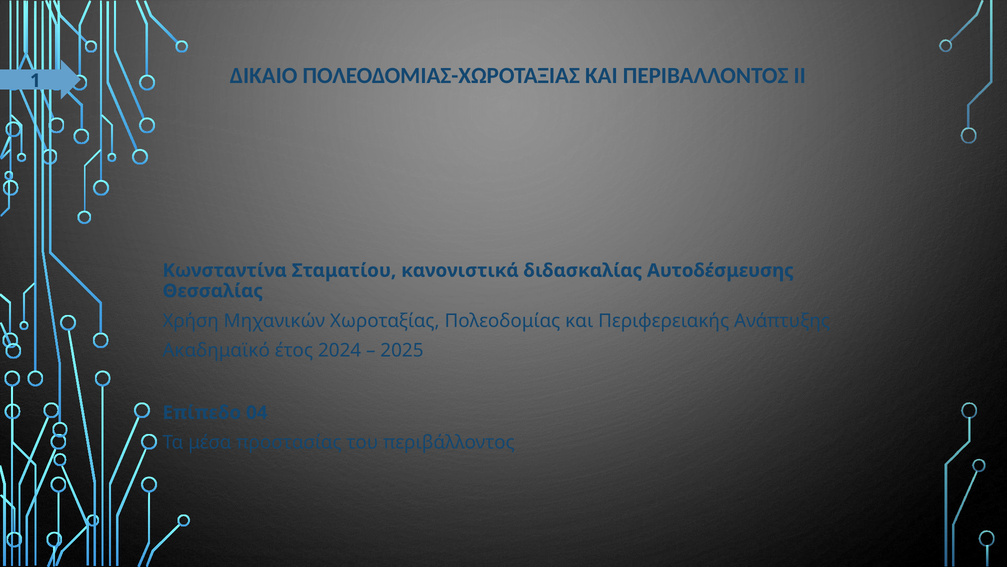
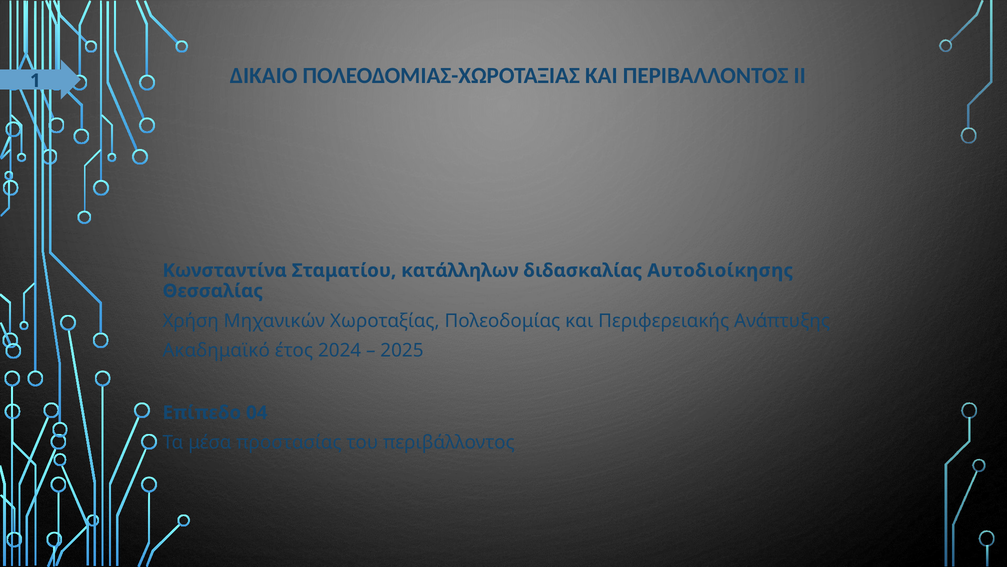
κανονιστικά: κανονιστικά -> κατάλληλων (460, 270)
Αυτοδέσμευσης: Αυτοδέσμευσης -> Αυτοδιοίκησης (720, 270)
